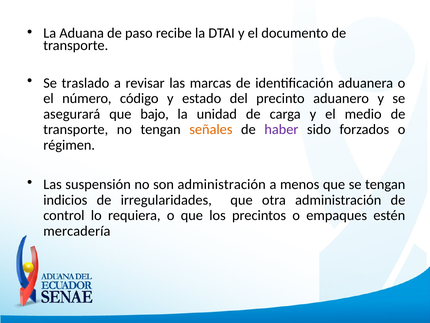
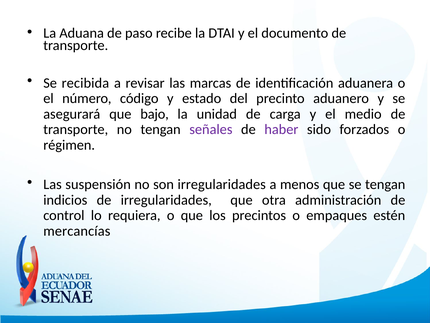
traslado: traslado -> recibida (85, 83)
señales colour: orange -> purple (211, 129)
son administración: administración -> irregularidades (222, 184)
mercadería: mercadería -> mercancías (77, 231)
